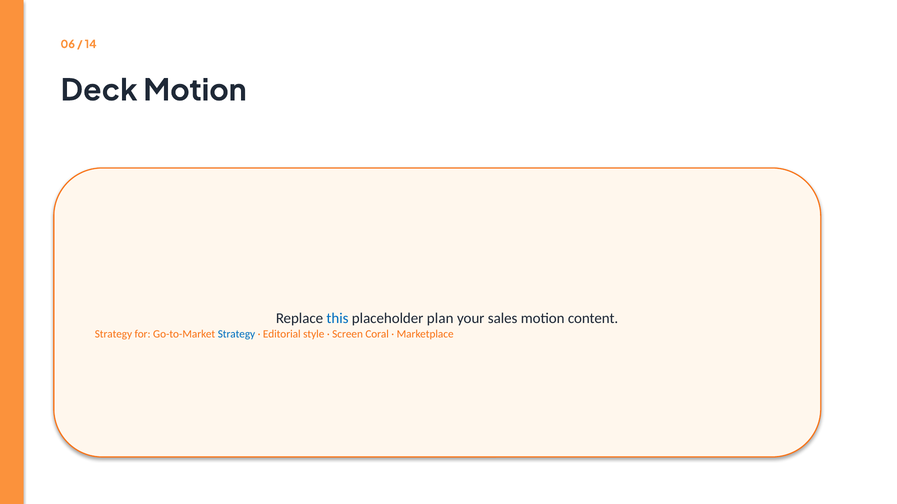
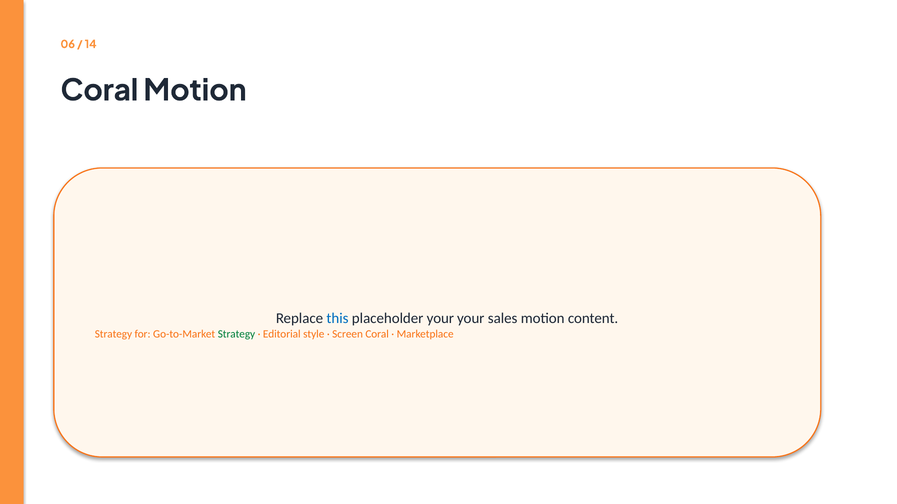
Deck: Deck -> Coral (99, 91)
placeholder plan: plan -> your (440, 319)
Strategy colour: blue -> green (236, 334)
